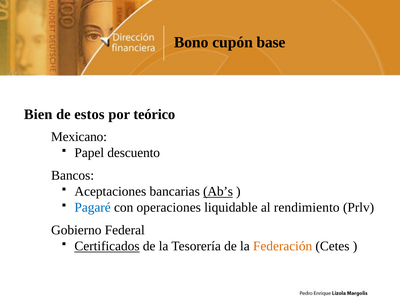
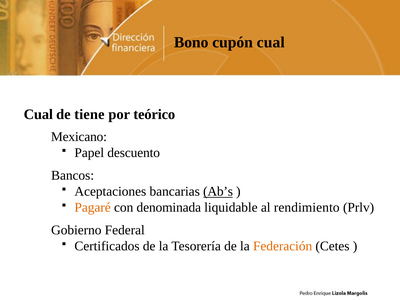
cupón base: base -> cual (271, 42)
Bien: Bien -> Cual (38, 114)
estos: estos -> tiene (89, 114)
Pagaré colour: blue -> orange (93, 208)
operaciones: operaciones -> denominada (169, 208)
Certificados underline: present -> none (107, 246)
